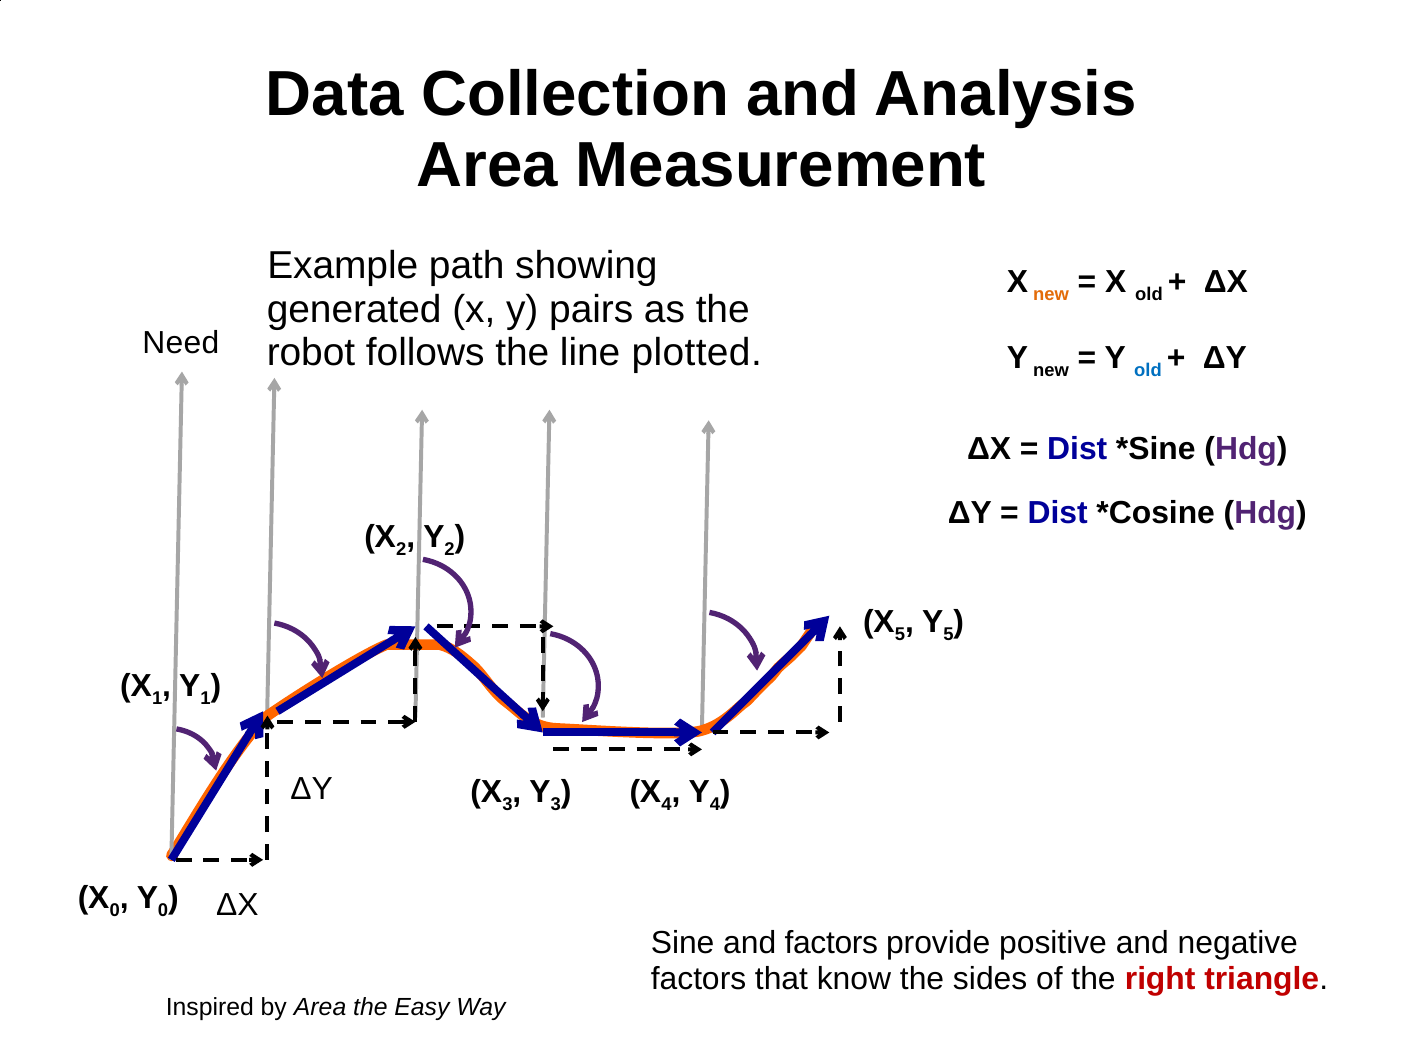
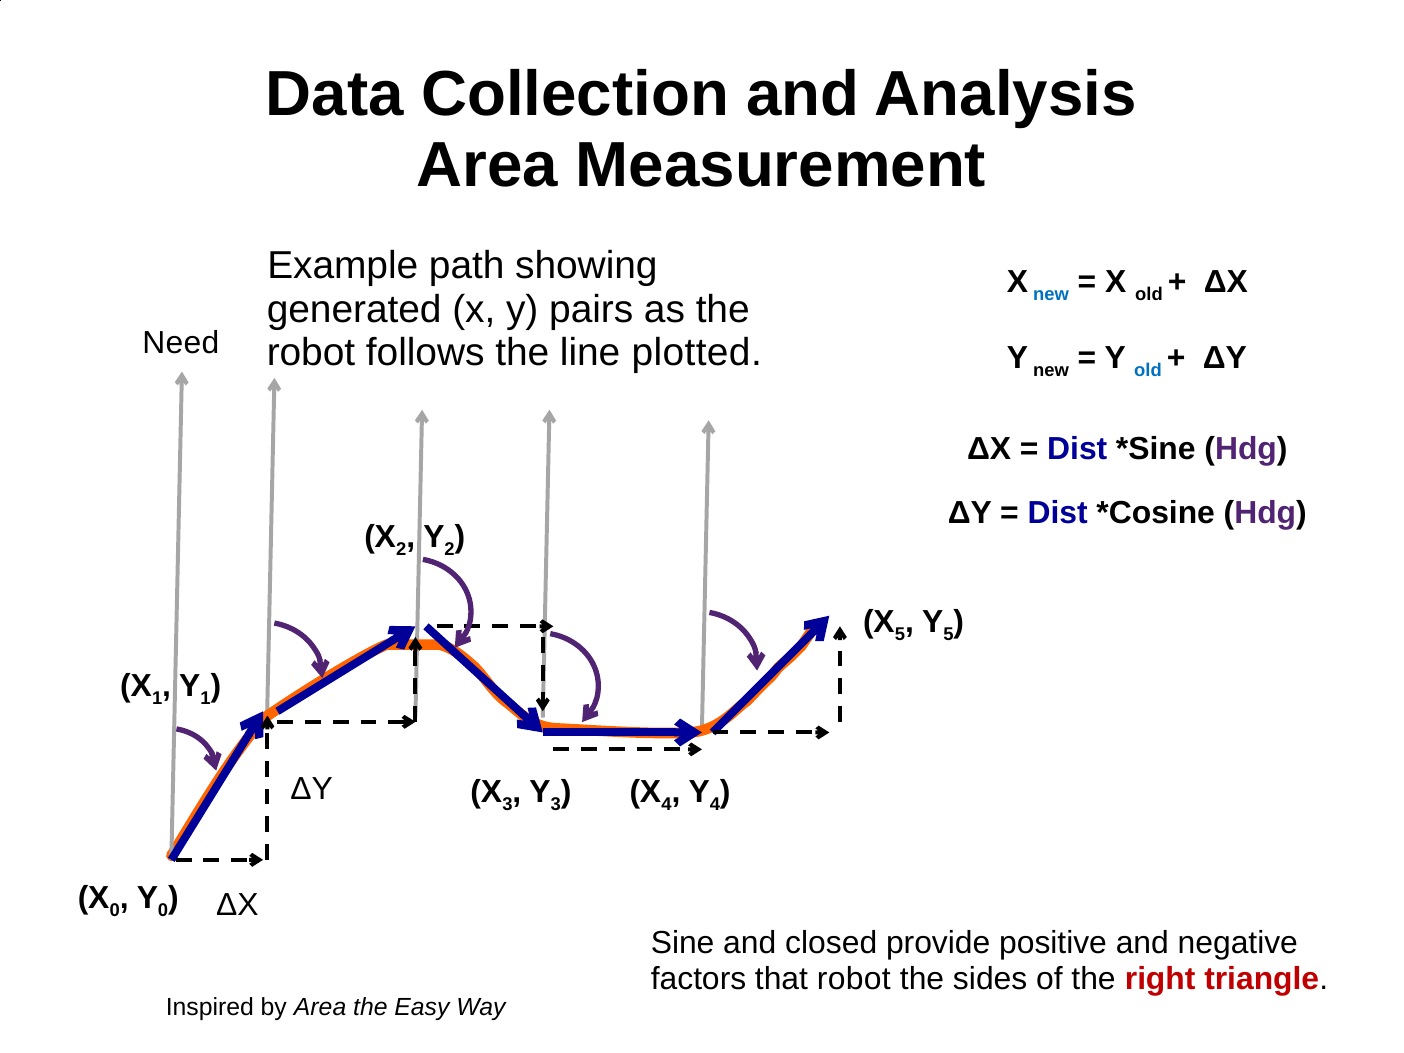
new colour: orange -> blue (1051, 295)
and factors: factors -> closed (831, 943)
that know: know -> robot (854, 979)
